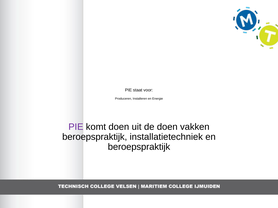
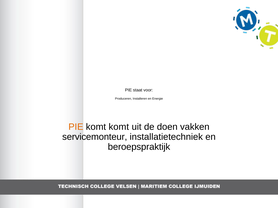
PIE colour: purple -> orange (76, 127)
komt doen: doen -> komt (119, 127)
beroepspraktijk: beroepspraktijk -> servicemonteur (95, 137)
